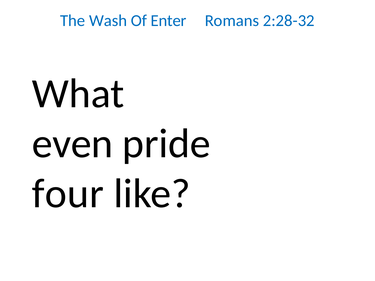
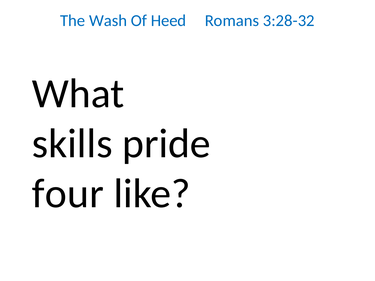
Enter: Enter -> Heed (169, 21)
2:28-32: 2:28-32 -> 3:28-32 (289, 21)
even: even -> skills (72, 144)
